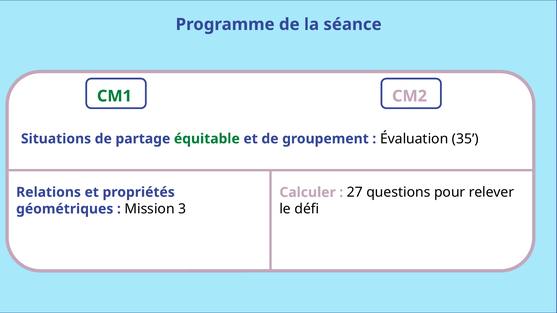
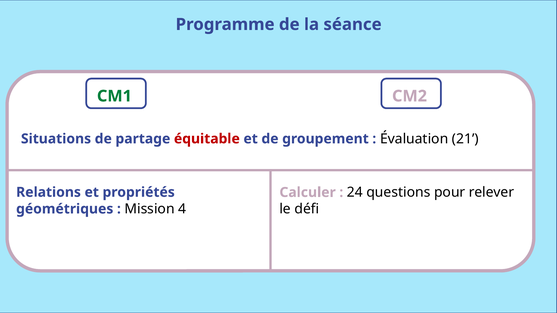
équitable colour: green -> red (207, 139)
35: 35 -> 21 (465, 139)
27: 27 -> 24 (355, 193)
3: 3 -> 4 (182, 209)
